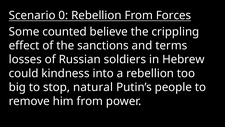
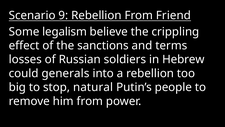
0: 0 -> 9 (63, 15)
Forces: Forces -> Friend (173, 15)
counted: counted -> legalism (65, 32)
kindness: kindness -> generals (65, 73)
